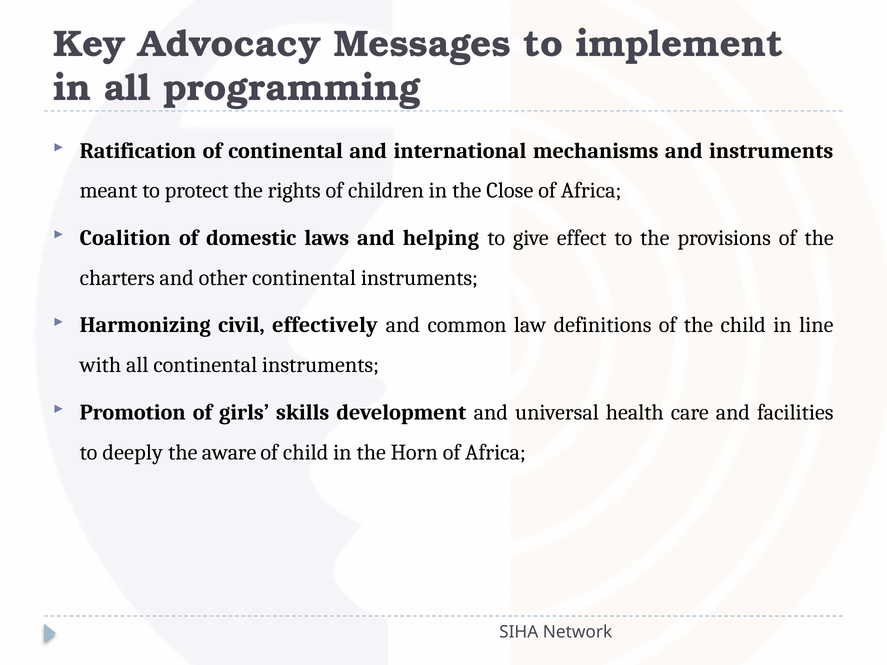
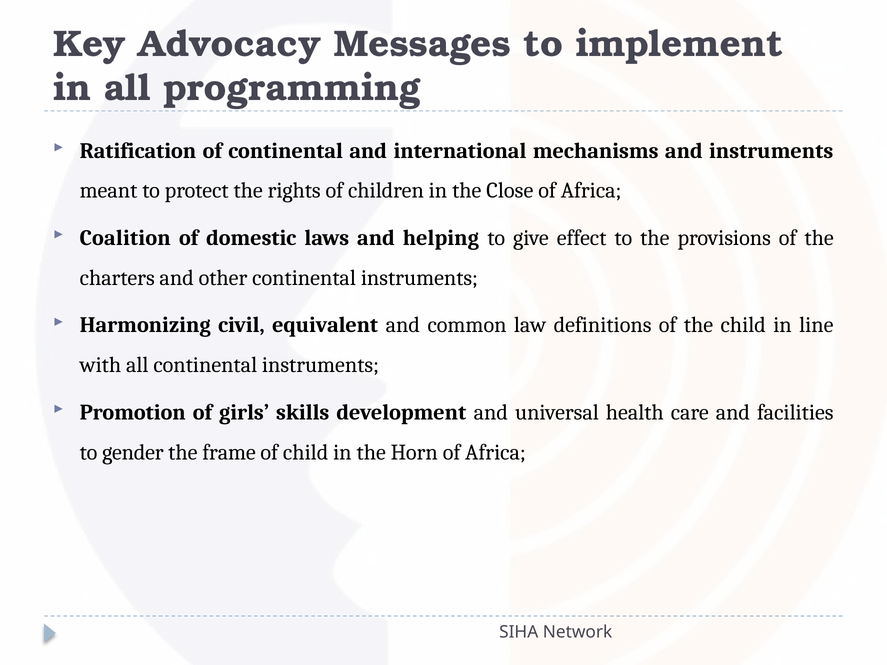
effectively: effectively -> equivalent (325, 325)
deeply: deeply -> gender (133, 452)
aware: aware -> frame (229, 452)
